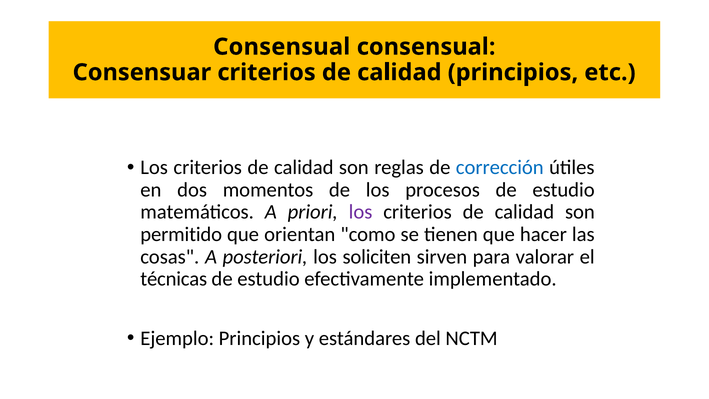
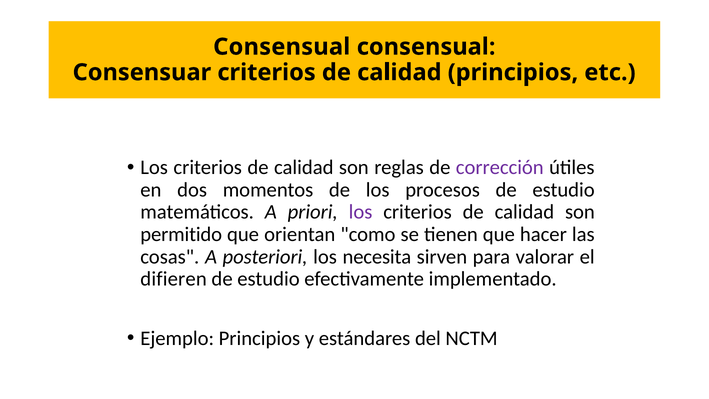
corrección colour: blue -> purple (500, 167)
soliciten: soliciten -> necesita (377, 257)
técnicas: técnicas -> difieren (174, 279)
